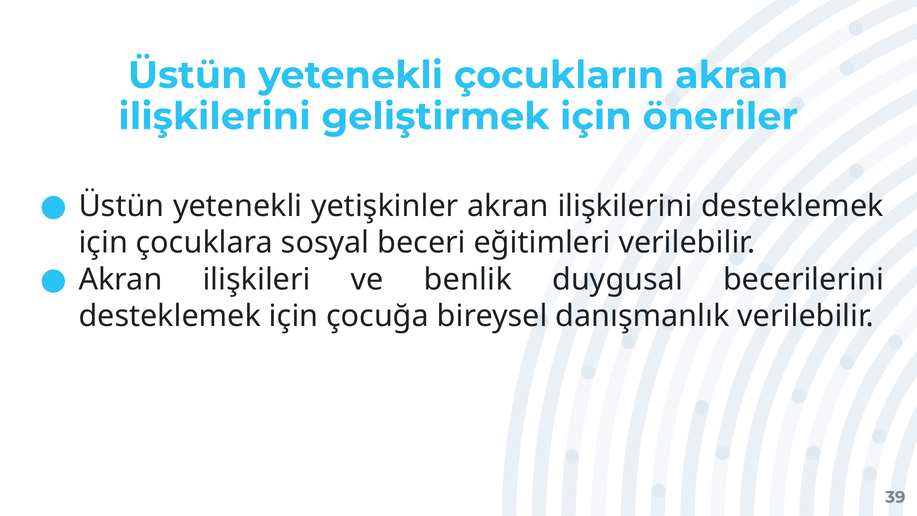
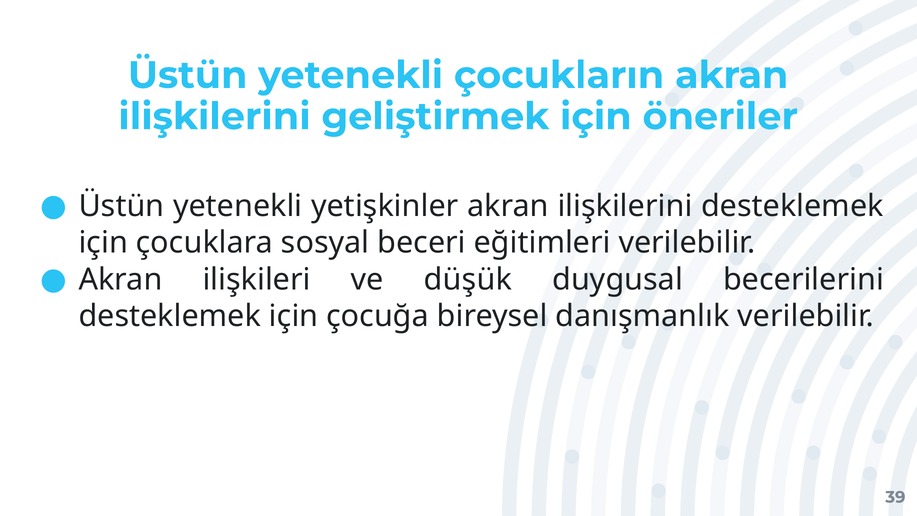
benlik: benlik -> düşük (468, 279)
